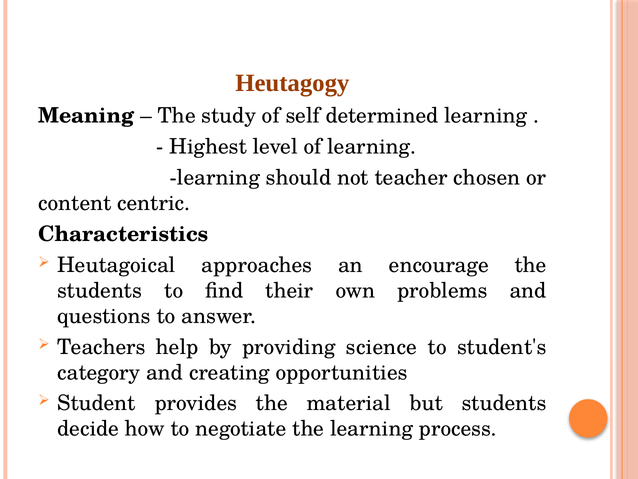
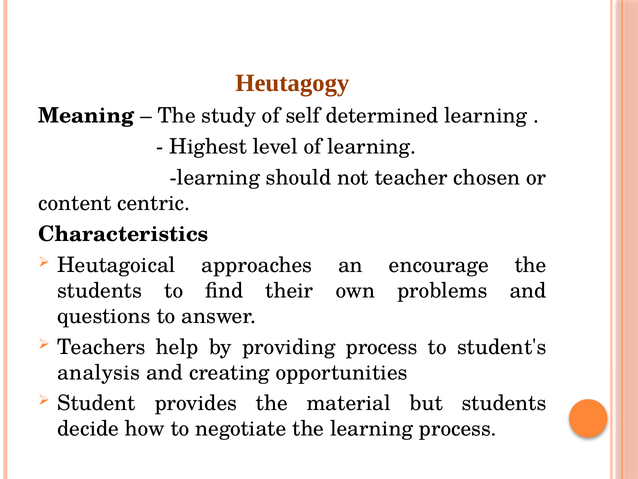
providing science: science -> process (382, 347)
category: category -> analysis (99, 372)
